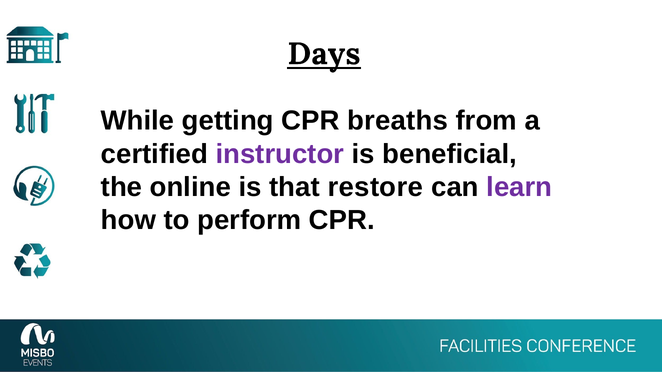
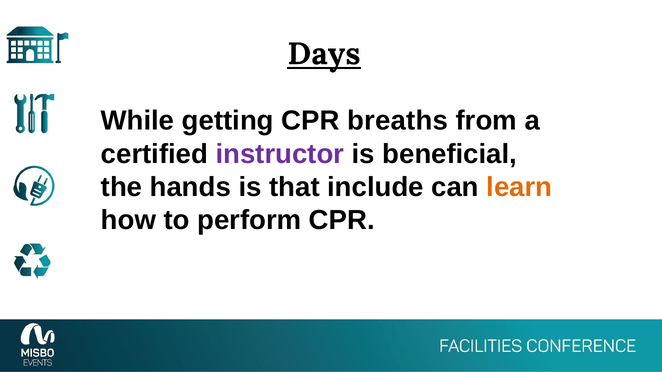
online: online -> hands (190, 187)
restore: restore -> include (376, 187)
learn colour: purple -> orange (519, 187)
